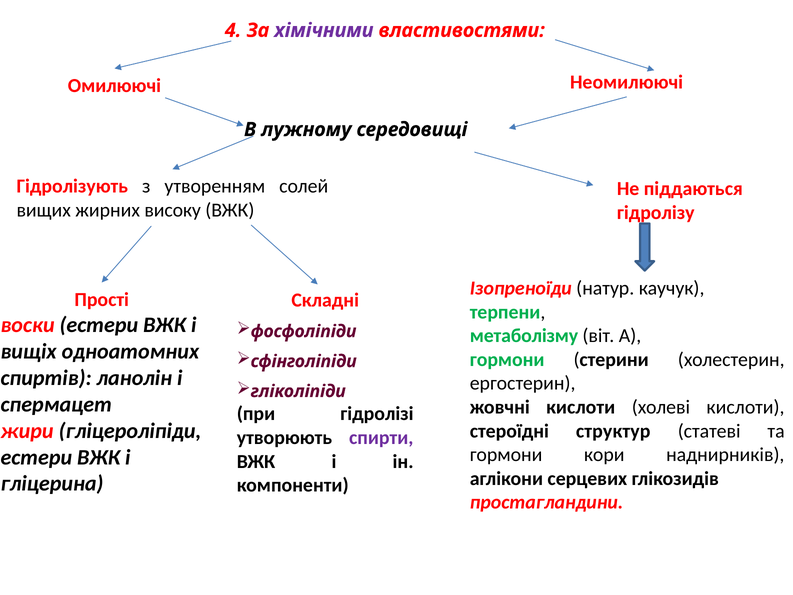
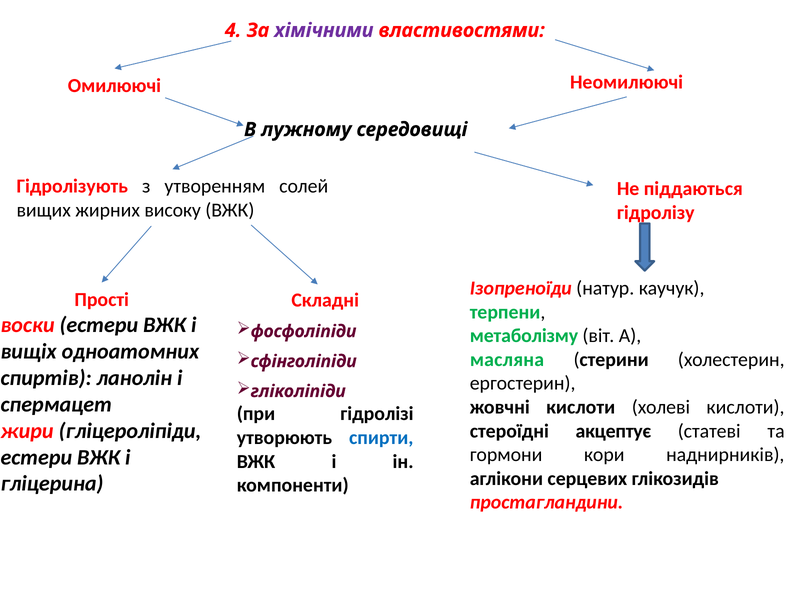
гормони: гормони -> масляна (507, 359)
структур: структур -> акцептує (613, 431)
спирти colour: purple -> blue (381, 438)
